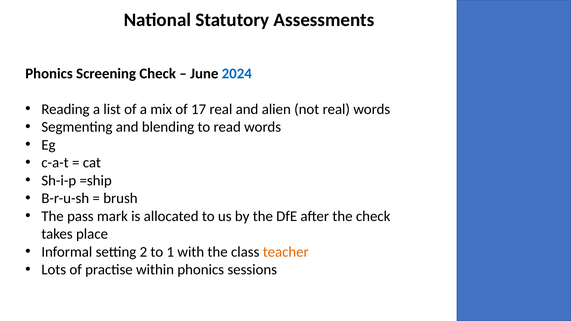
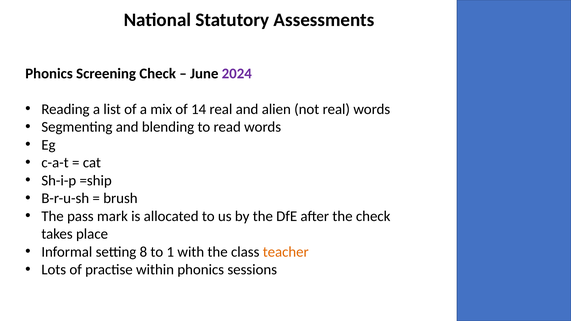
2024 colour: blue -> purple (237, 74)
17: 17 -> 14 (199, 109)
2: 2 -> 8 (143, 252)
